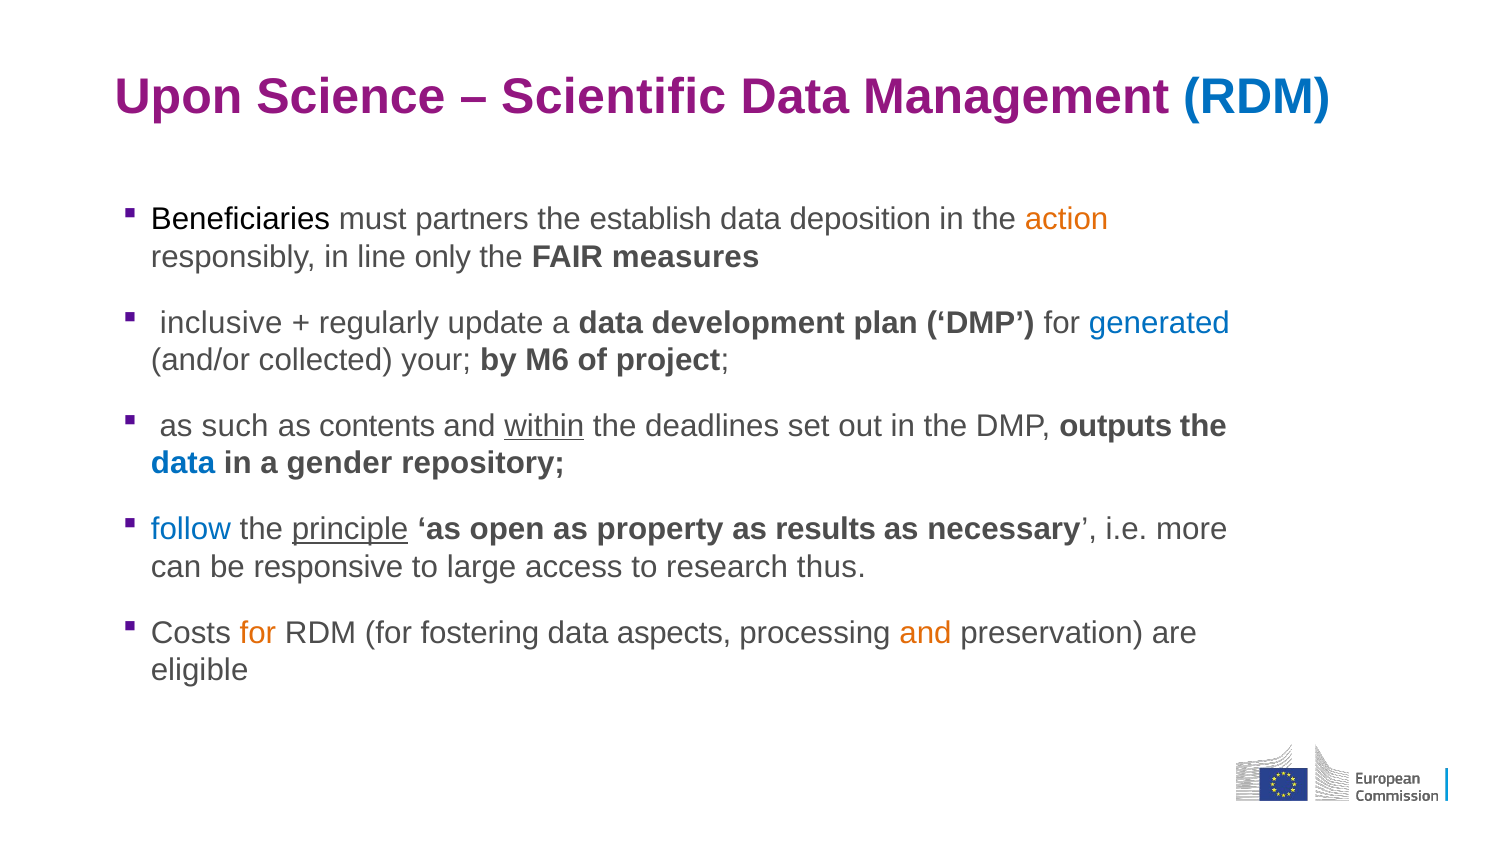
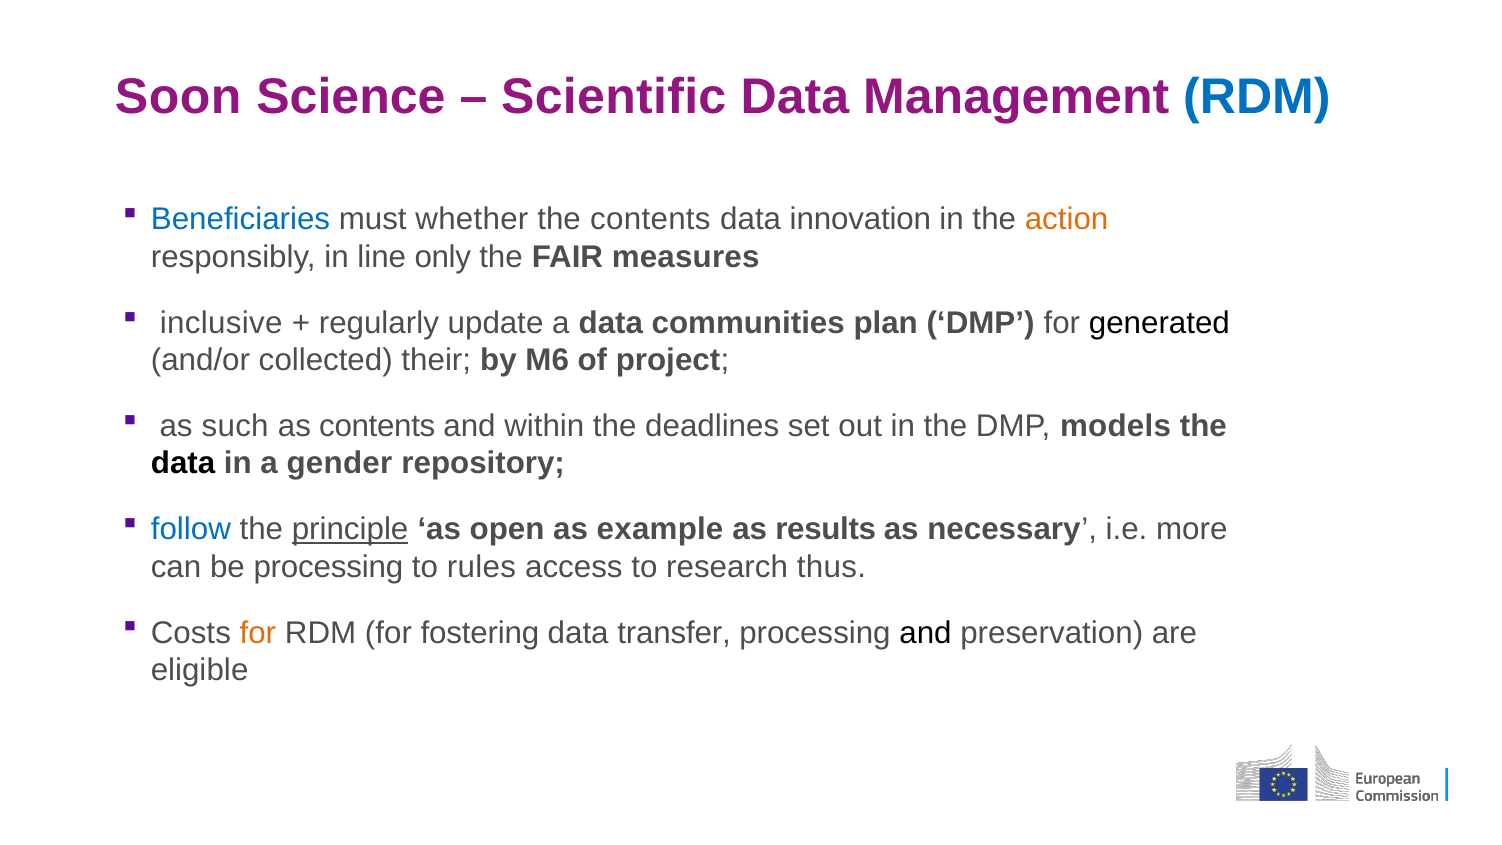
Upon: Upon -> Soon (178, 97)
Beneficiaries colour: black -> blue (241, 219)
partners: partners -> whether (472, 219)
the establish: establish -> contents (650, 219)
deposition: deposition -> innovation (860, 219)
development: development -> communities (748, 323)
generated colour: blue -> black (1159, 323)
your: your -> their (436, 360)
within underline: present -> none (544, 426)
outputs: outputs -> models (1116, 426)
data colour: blue -> black (183, 464)
property: property -> example (660, 529)
be responsive: responsive -> processing (328, 567)
large: large -> rules (481, 567)
aspects: aspects -> transfer (674, 633)
and colour: orange -> black (926, 633)
